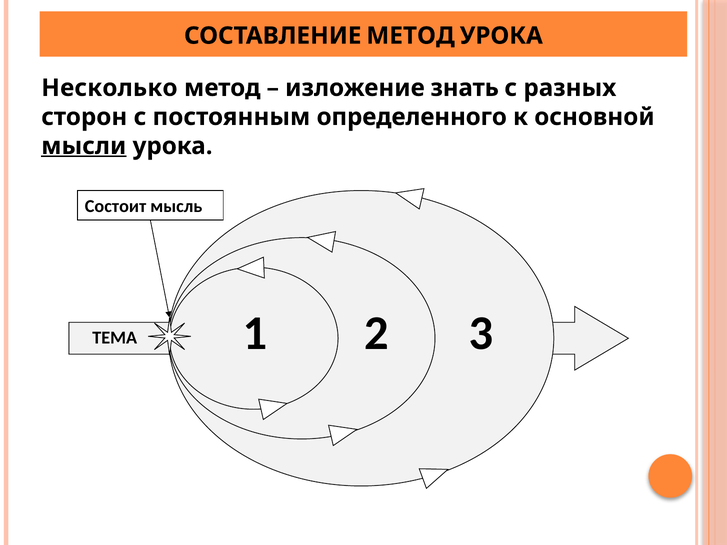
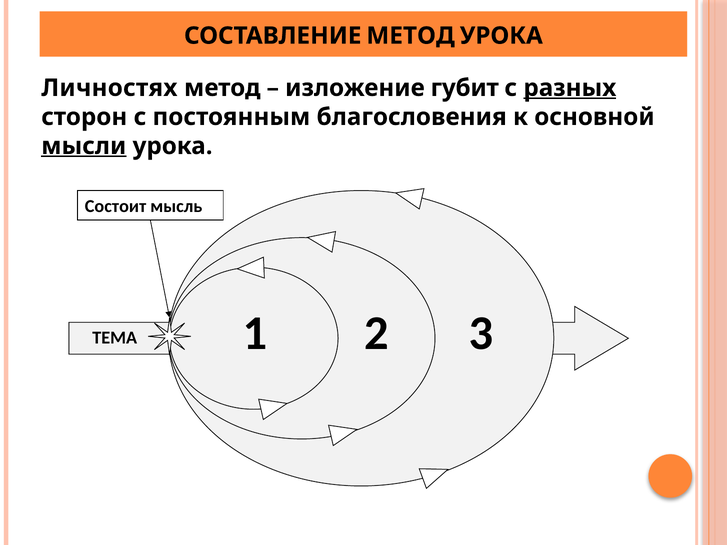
Несколько: Несколько -> Личностях (109, 88)
знать: знать -> губит (465, 88)
разных underline: none -> present (570, 88)
определенного: определенного -> благословения (412, 117)
